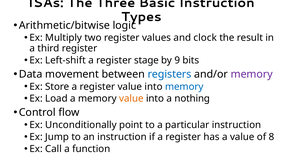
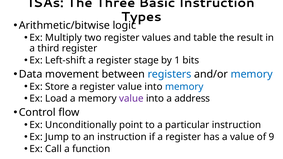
clock: clock -> table (205, 38)
9: 9 -> 1 (177, 60)
memory colour: purple -> blue (252, 74)
value colour: orange -> purple (131, 99)
nothing: nothing -> address (192, 99)
8: 8 -> 9 (272, 137)
